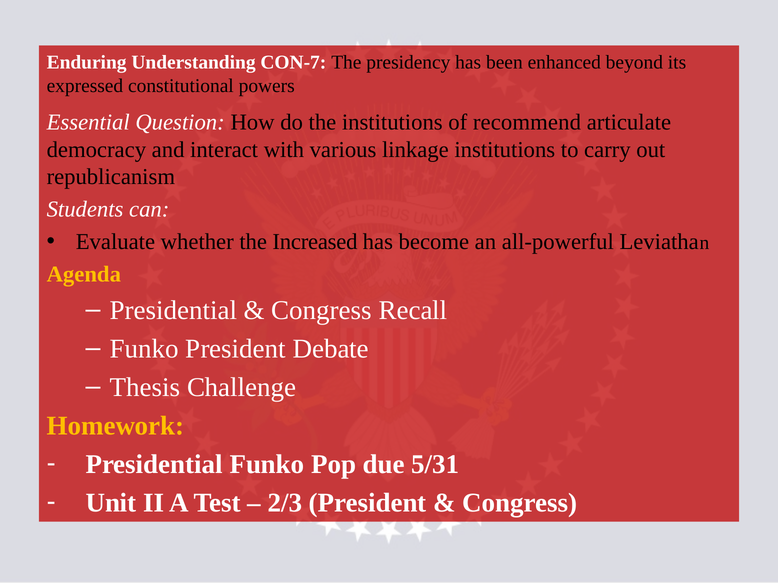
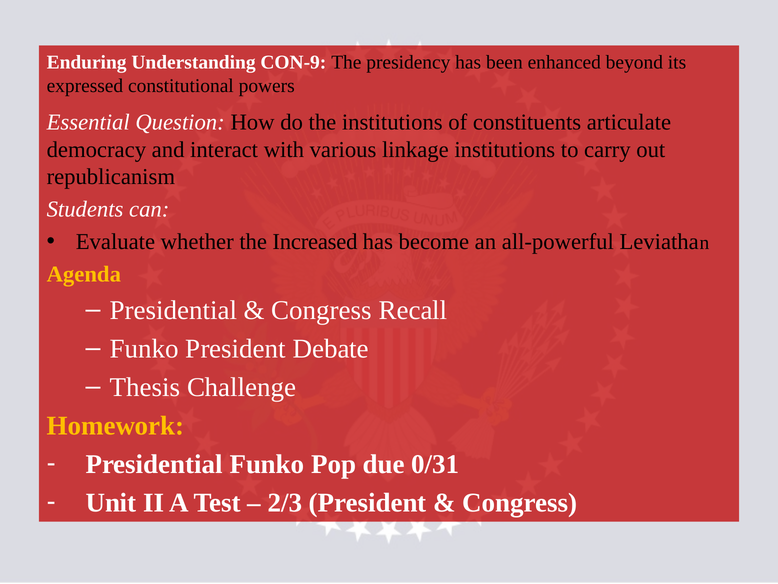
CON-7: CON-7 -> CON-9 (293, 62)
recommend: recommend -> constituents (527, 122)
5/31: 5/31 -> 0/31 (435, 464)
